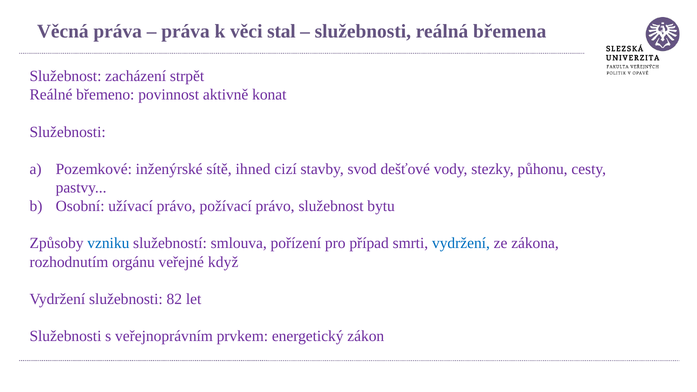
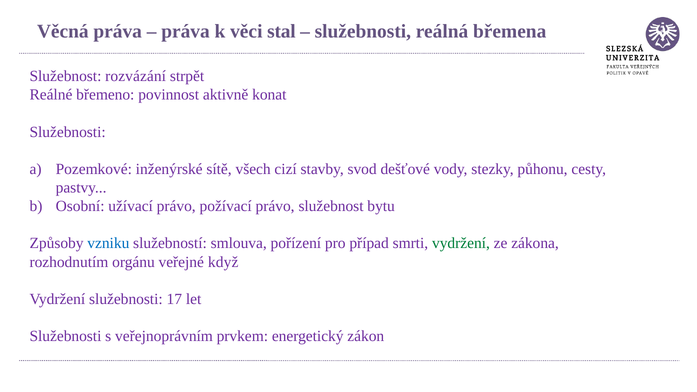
zacházení: zacházení -> rozvázání (136, 76)
ihned: ihned -> všech (253, 169)
vydržení colour: blue -> green (461, 243)
82: 82 -> 17 (174, 299)
